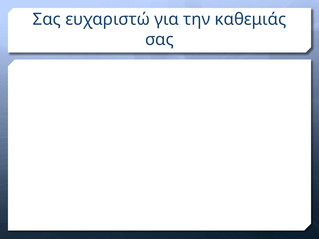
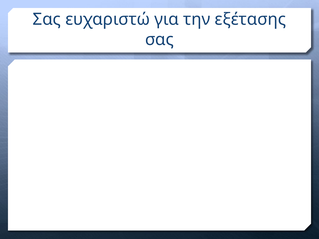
καθεμιάς: καθεμιάς -> εξέτασης (250, 19)
